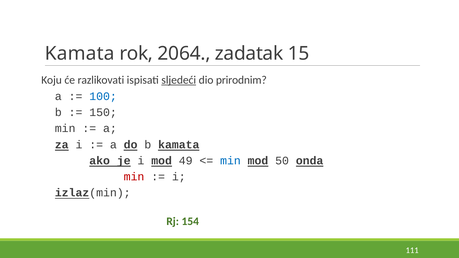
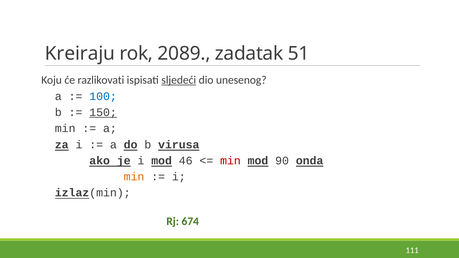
Kamata: Kamata -> Kreiraju (80, 53)
2064: 2064 -> 2089 (184, 53)
15: 15 -> 51 (299, 53)
prirodnim: prirodnim -> unesenog (241, 80)
150 underline: none -> present (103, 112)
b kamata: kamata -> virusa (179, 145)
49: 49 -> 46 (186, 161)
min colour: blue -> red (230, 161)
50: 50 -> 90 (282, 161)
min colour: red -> orange (134, 177)
154: 154 -> 674 (190, 222)
